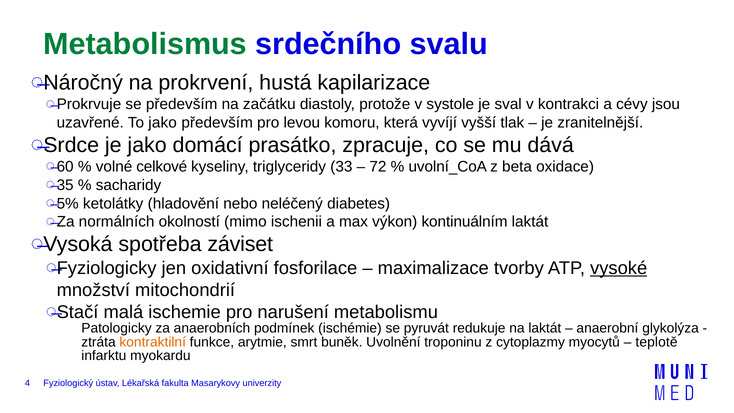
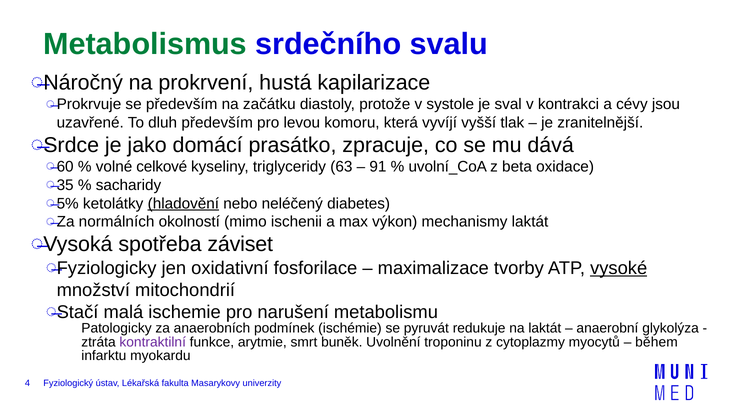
To jako: jako -> dluh (163, 123)
33: 33 -> 63 (341, 167)
72: 72 -> 91 (378, 167)
hladovění underline: none -> present (183, 203)
kontinuálním: kontinuálním -> mechanismy (465, 222)
kontraktilní colour: orange -> purple (153, 342)
teplotě: teplotě -> během (657, 342)
